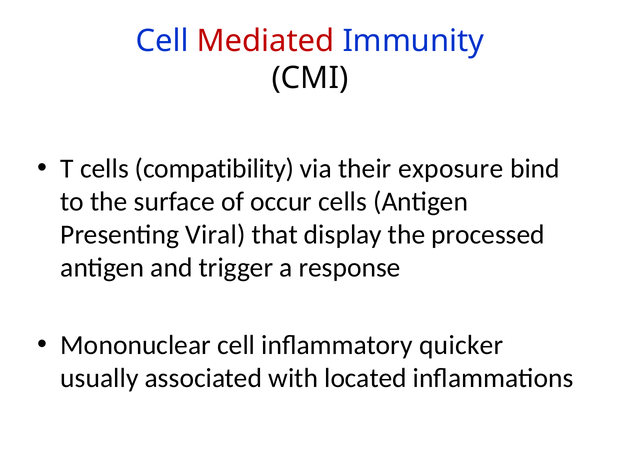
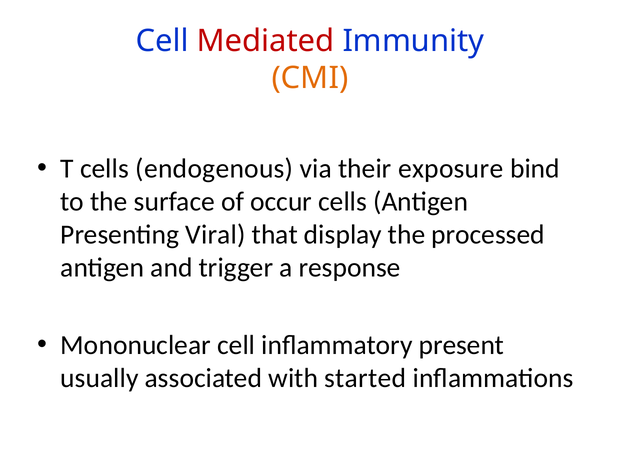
CMI colour: black -> orange (310, 78)
compatibility: compatibility -> endogenous (214, 169)
quicker: quicker -> present (461, 345)
located: located -> started (365, 378)
